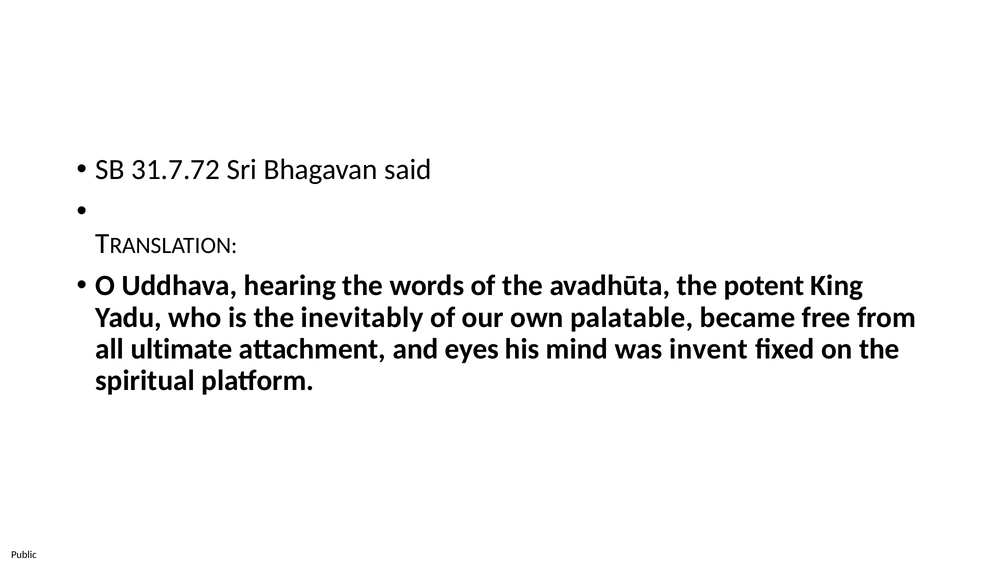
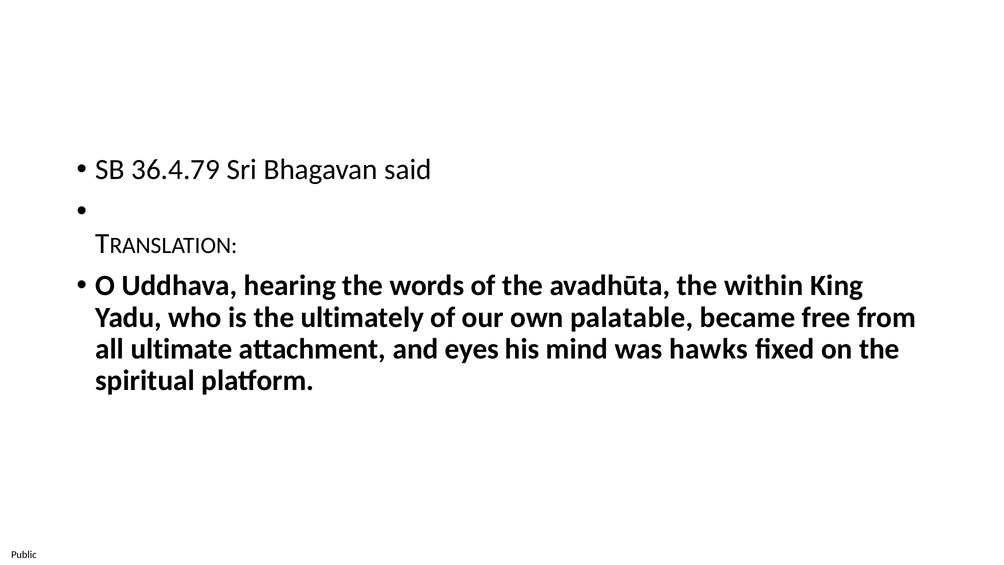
31.7.72: 31.7.72 -> 36.4.79 (176, 170)
potent: potent -> within (764, 286)
inevitably: inevitably -> ultimately (362, 317)
invent: invent -> hawks (709, 349)
